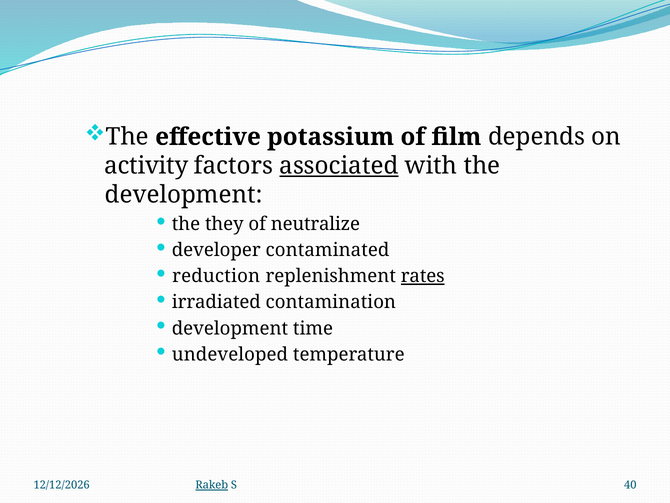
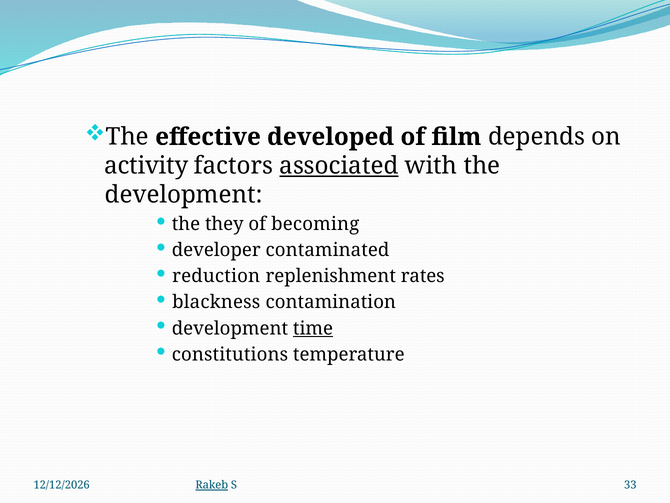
potassium: potassium -> developed (331, 137)
neutralize: neutralize -> becoming (315, 224)
rates underline: present -> none (423, 276)
irradiated: irradiated -> blackness (216, 302)
time underline: none -> present (313, 328)
undeveloped: undeveloped -> constitutions (230, 354)
40: 40 -> 33 (630, 485)
